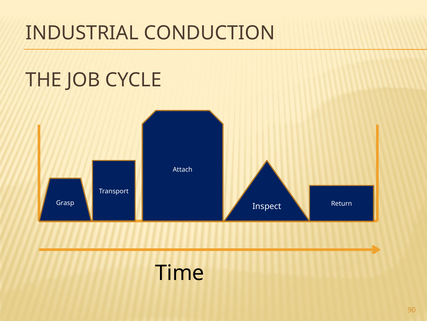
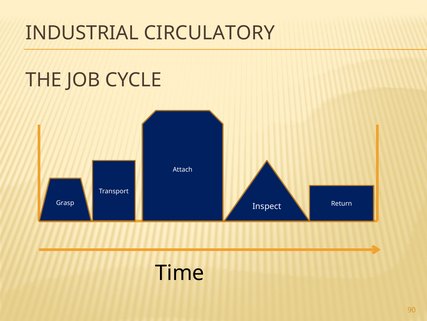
CONDUCTION: CONDUCTION -> CIRCULATORY (209, 33)
